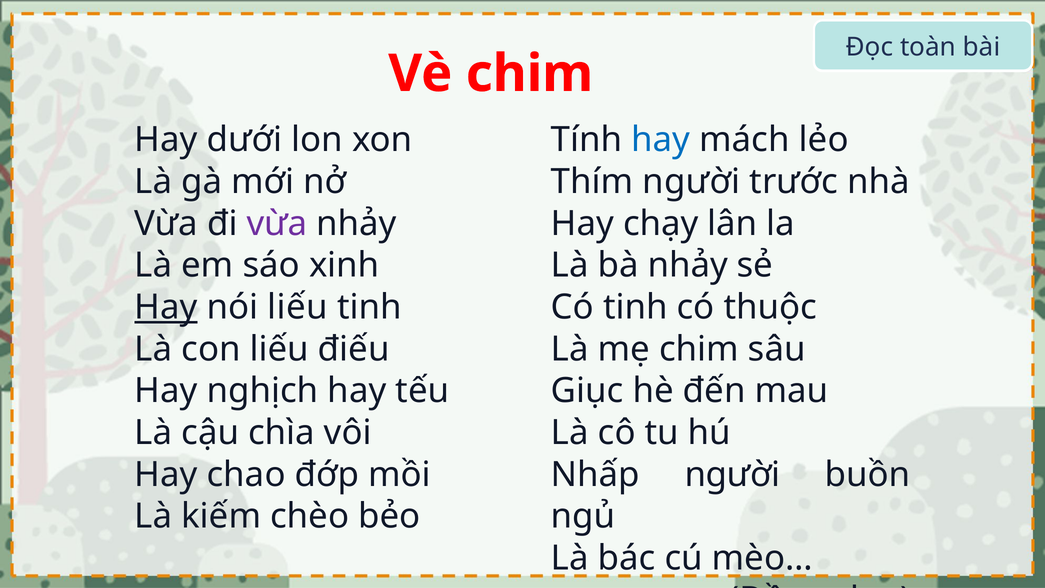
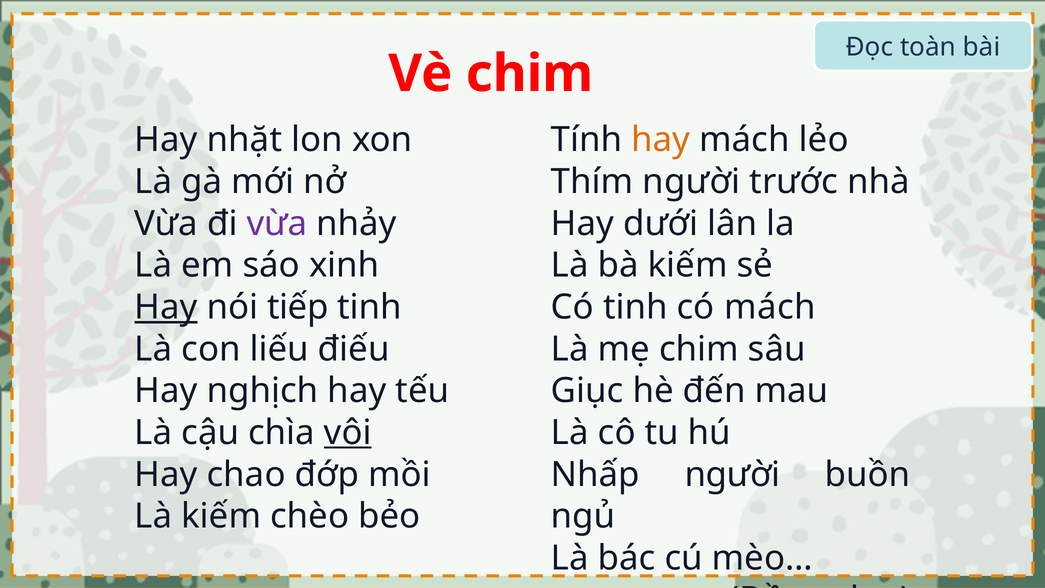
dưới: dưới -> nhặt (244, 140)
hay colour: blue -> orange (661, 140)
chạy: chạy -> dưới (661, 224)
bà nhảy: nhảy -> kiếm (688, 265)
nói liếu: liếu -> tiếp (298, 307)
có thuộc: thuộc -> mách (770, 307)
vôi underline: none -> present (348, 433)
